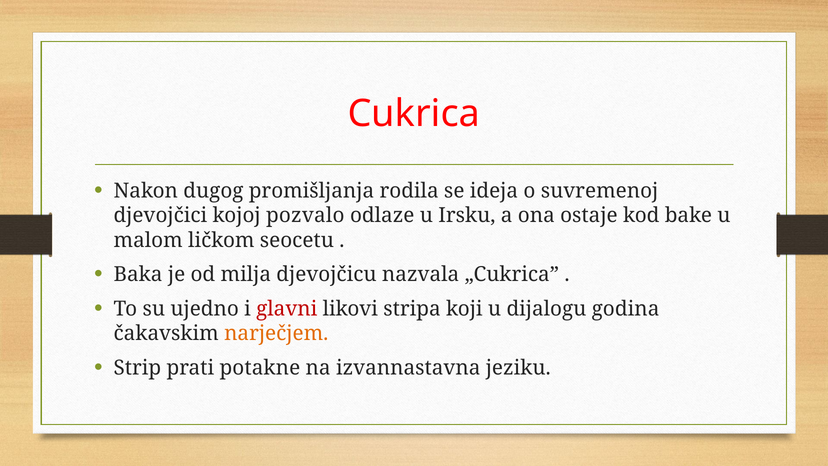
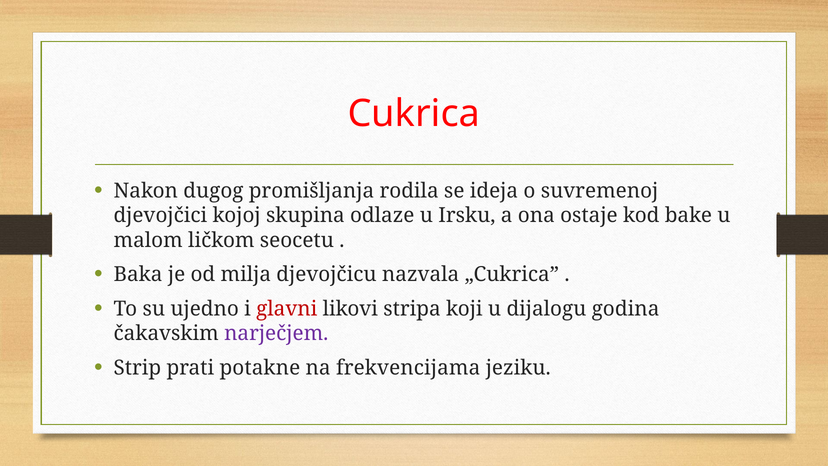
pozvalo: pozvalo -> skupina (305, 215)
narječjem colour: orange -> purple (276, 333)
izvannastavna: izvannastavna -> frekvencijama (408, 368)
